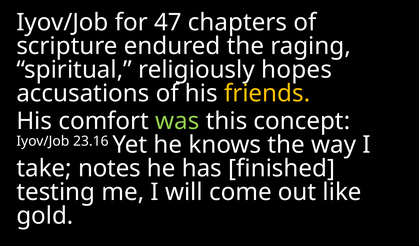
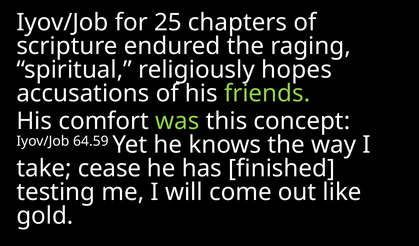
47: 47 -> 25 (168, 22)
friends colour: yellow -> light green (267, 93)
23.16: 23.16 -> 64.59 (91, 141)
notes: notes -> cease (109, 168)
